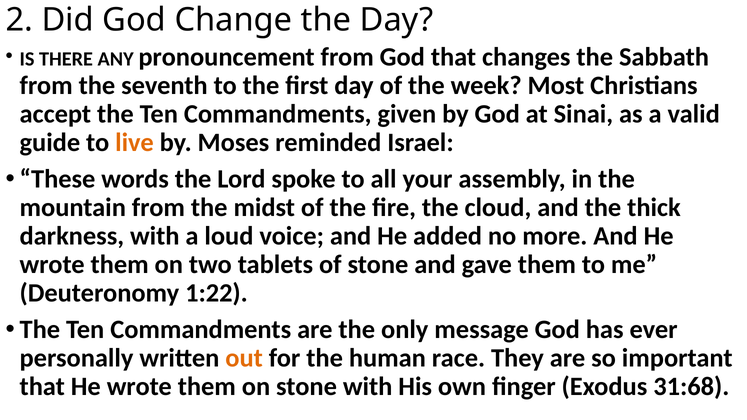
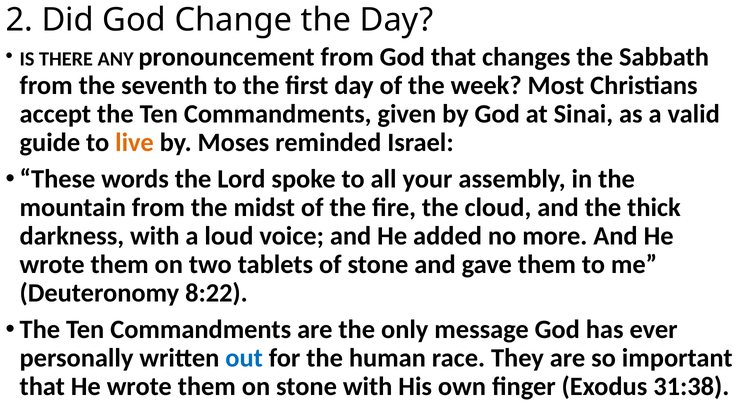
1:22: 1:22 -> 8:22 (216, 293)
out colour: orange -> blue (244, 358)
31:68: 31:68 -> 31:38 (691, 387)
